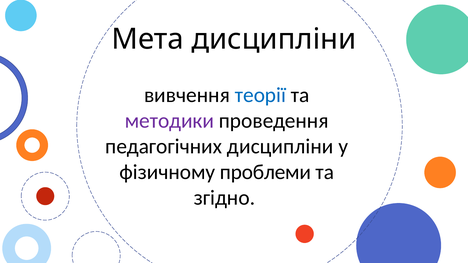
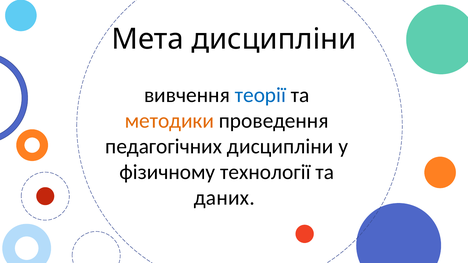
методики colour: purple -> orange (169, 121)
проблеми: проблеми -> технології (265, 172)
згідно: згідно -> даних (224, 198)
